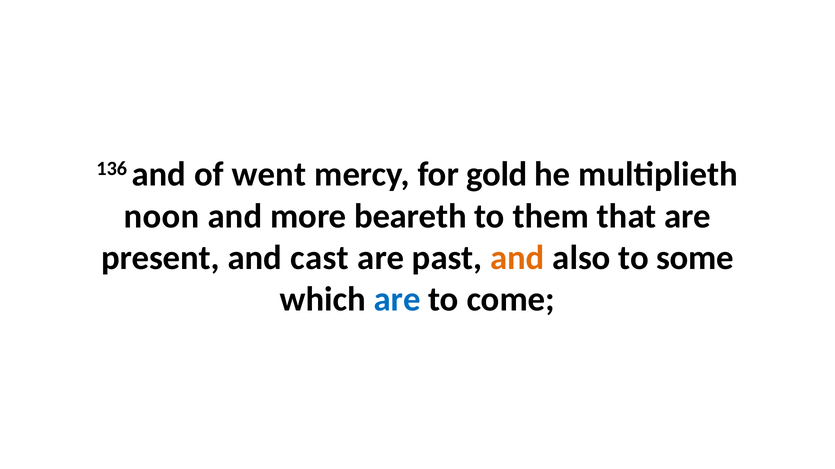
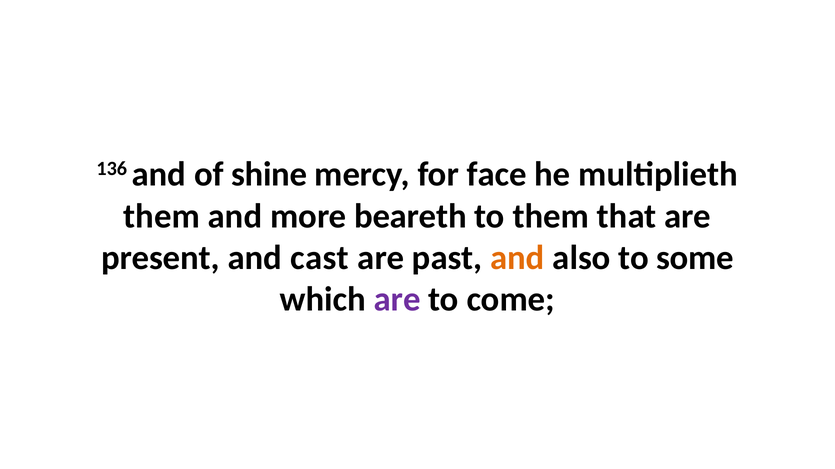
went: went -> shine (269, 175)
gold: gold -> face (497, 175)
noon: noon -> them (162, 216)
are colour: blue -> purple (397, 300)
